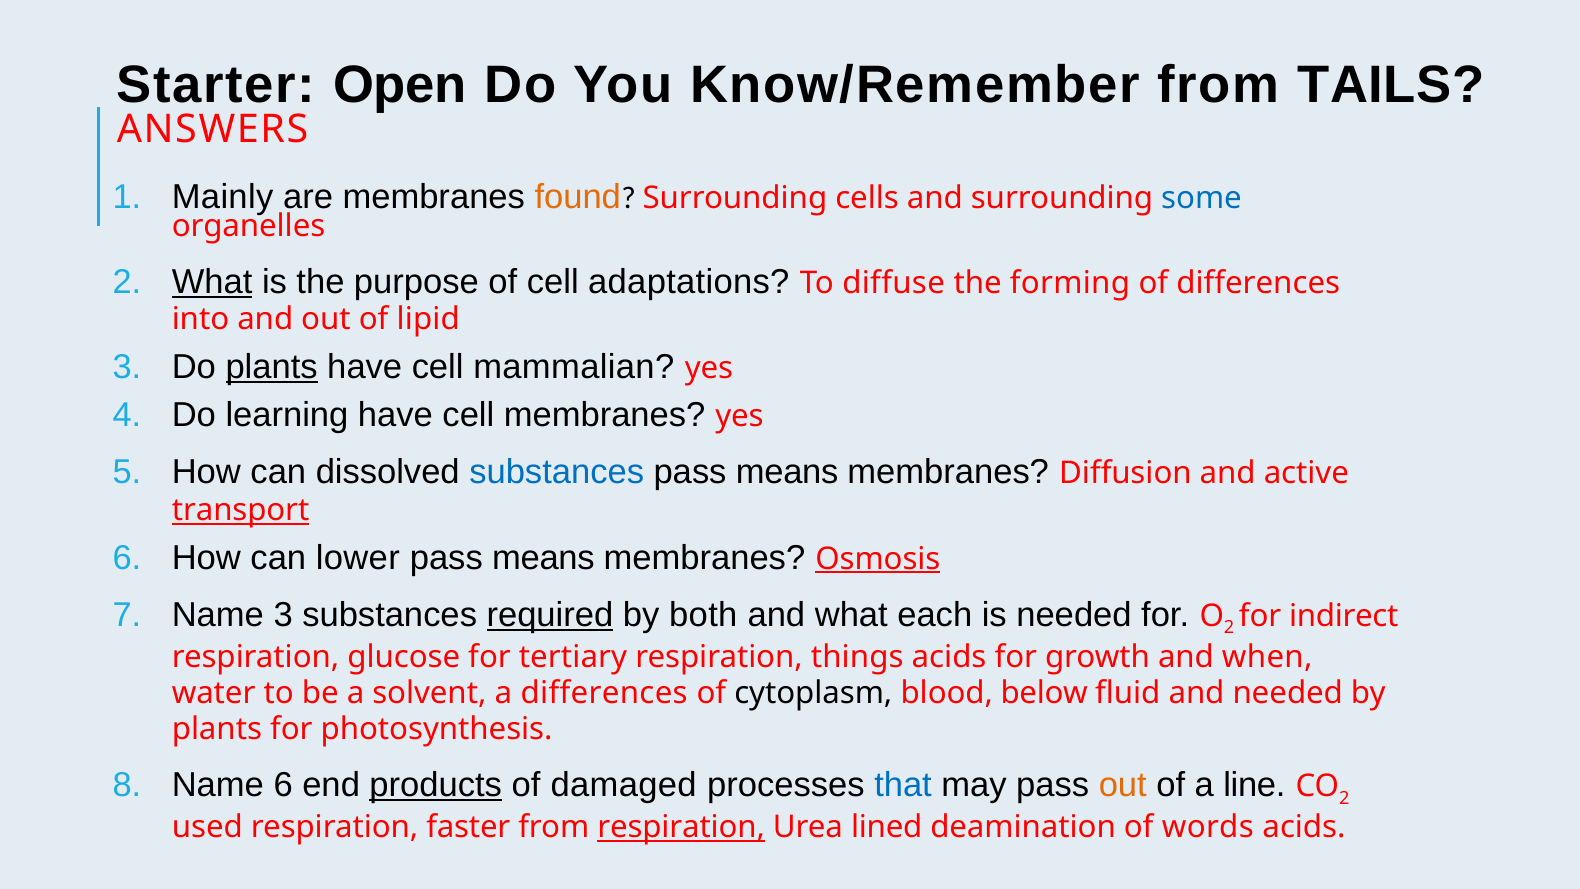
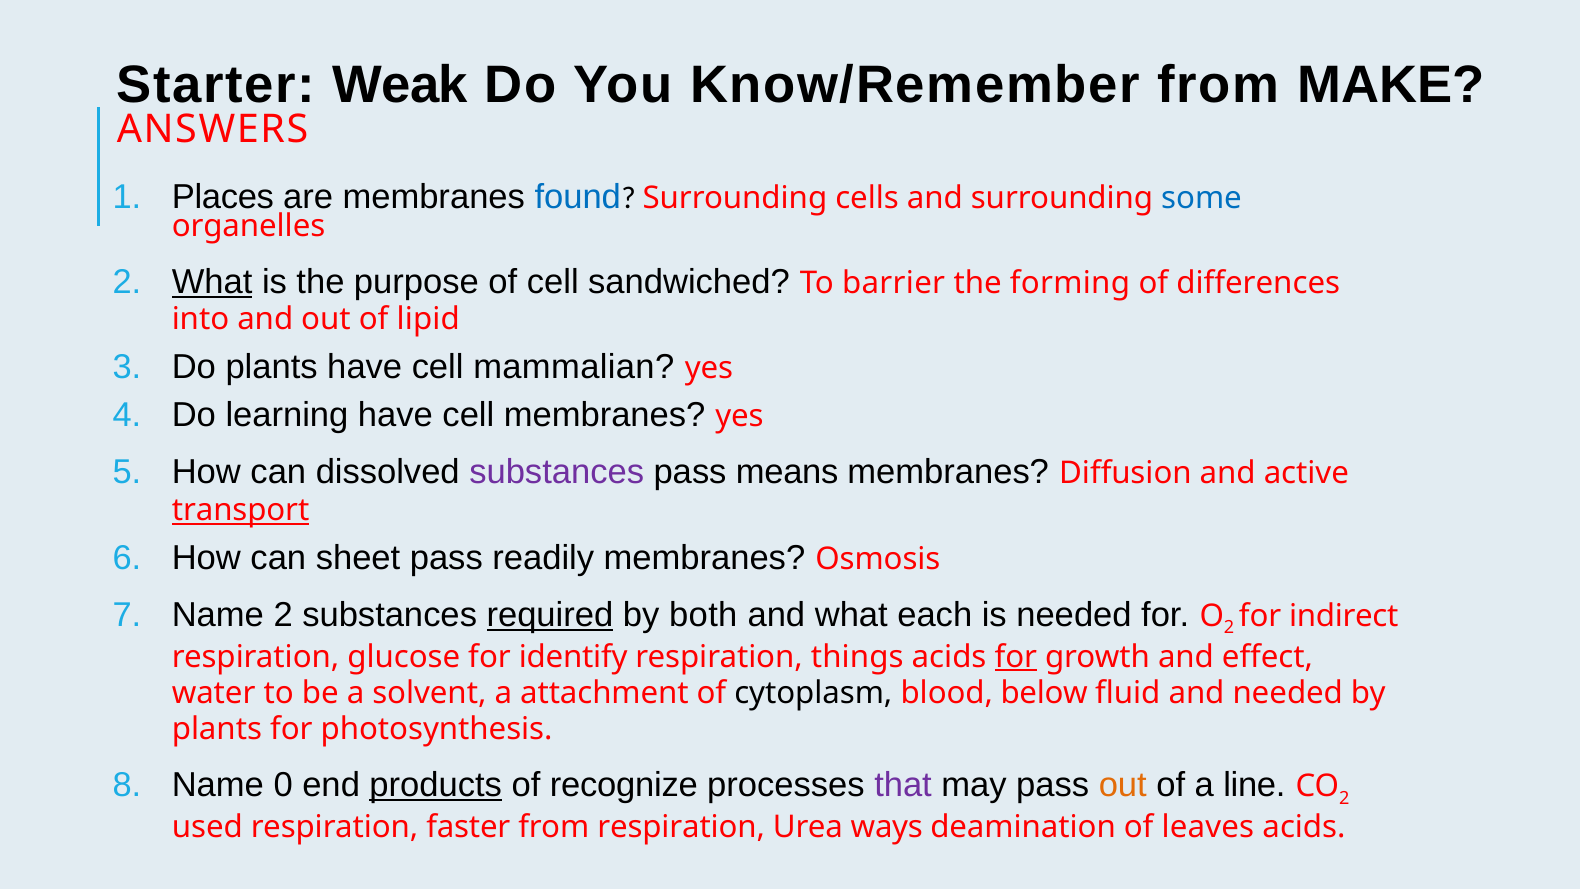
Open: Open -> Weak (400, 85)
TAILS: TAILS -> MAKE (1391, 85)
Mainly: Mainly -> Places (223, 197)
found colour: orange -> blue (578, 197)
adaptations: adaptations -> sandwiched (689, 282)
diffuse: diffuse -> barrier (894, 283)
plants underline: present -> none (272, 367)
substances colour: blue -> purple (557, 472)
lower: lower -> sheet (358, 557)
means: means -> readily (543, 557)
Osmosis underline: present -> none (878, 559)
Name 3: 3 -> 2 (283, 614)
tertiary: tertiary -> identify (573, 657)
for underline: none -> present (1016, 657)
when: when -> effect (1267, 657)
a differences: differences -> attachment (604, 693)
Name 6: 6 -> 0 (283, 785)
damaged: damaged -> recognize (624, 785)
that colour: blue -> purple (903, 785)
respiration underline: present -> none (681, 827)
lined: lined -> ways (887, 827)
words: words -> leaves (1208, 827)
